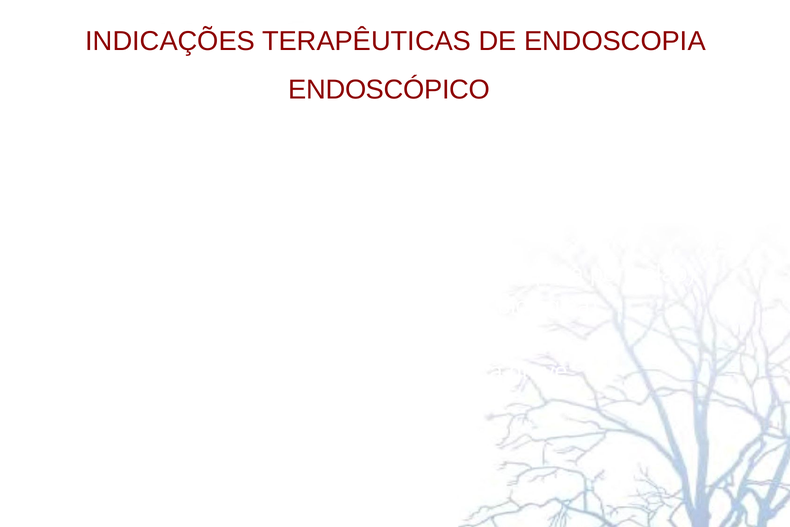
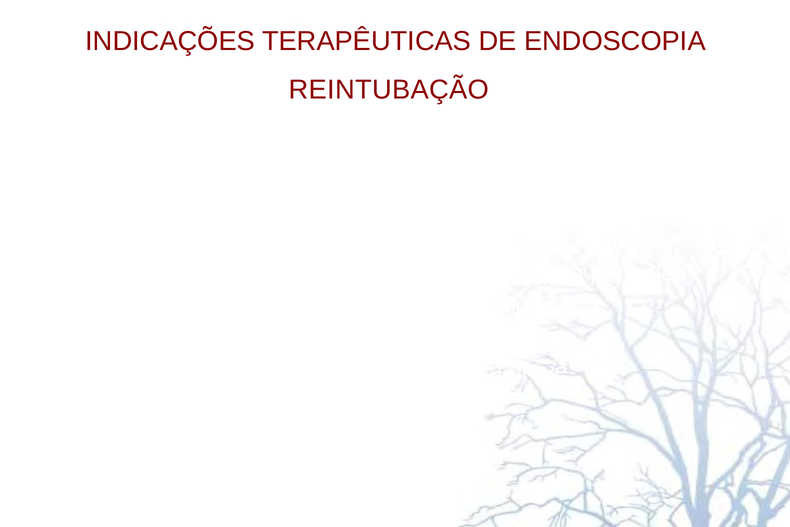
ENDOSCÓPICO: ENDOSCÓPICO -> REINTUBAÇÃO (389, 90)
